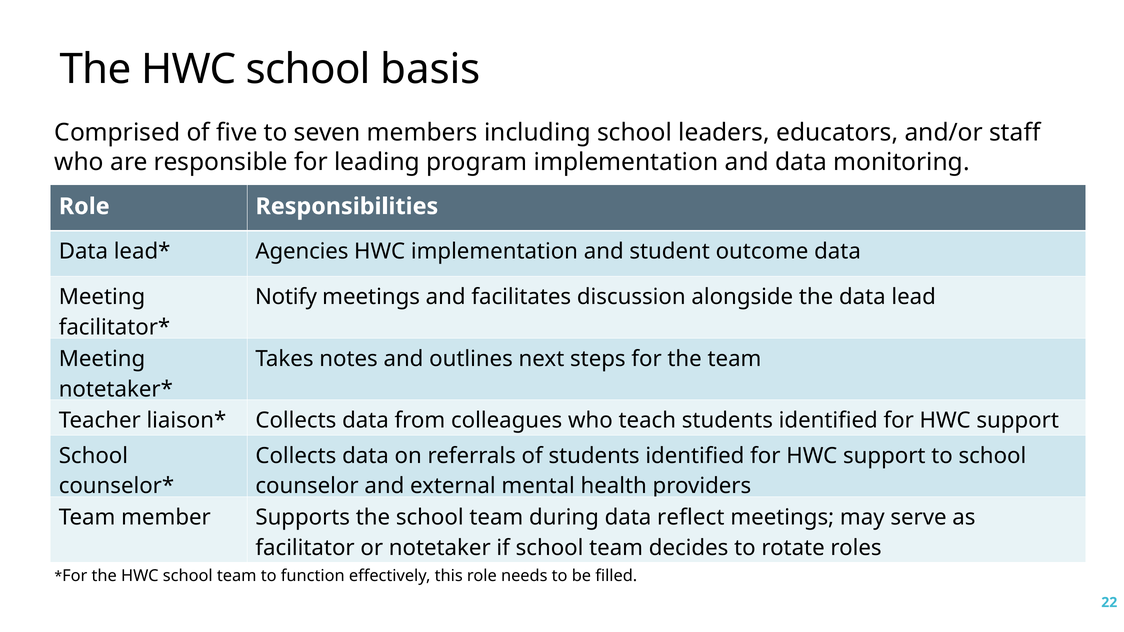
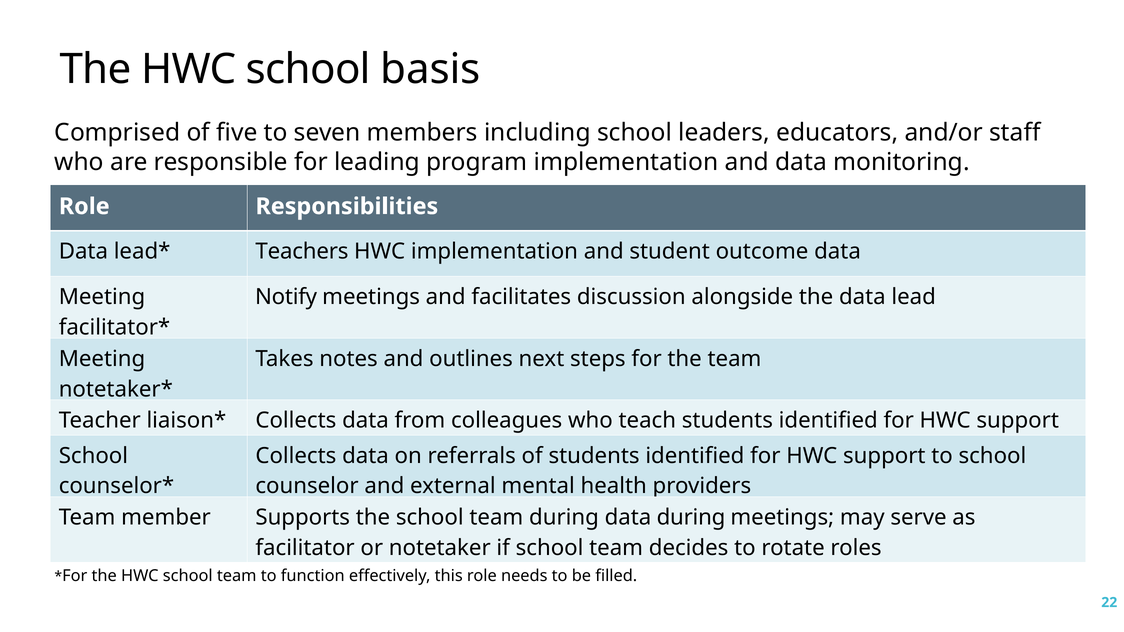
Agencies: Agencies -> Teachers (302, 252)
data reflect: reflect -> during (691, 518)
